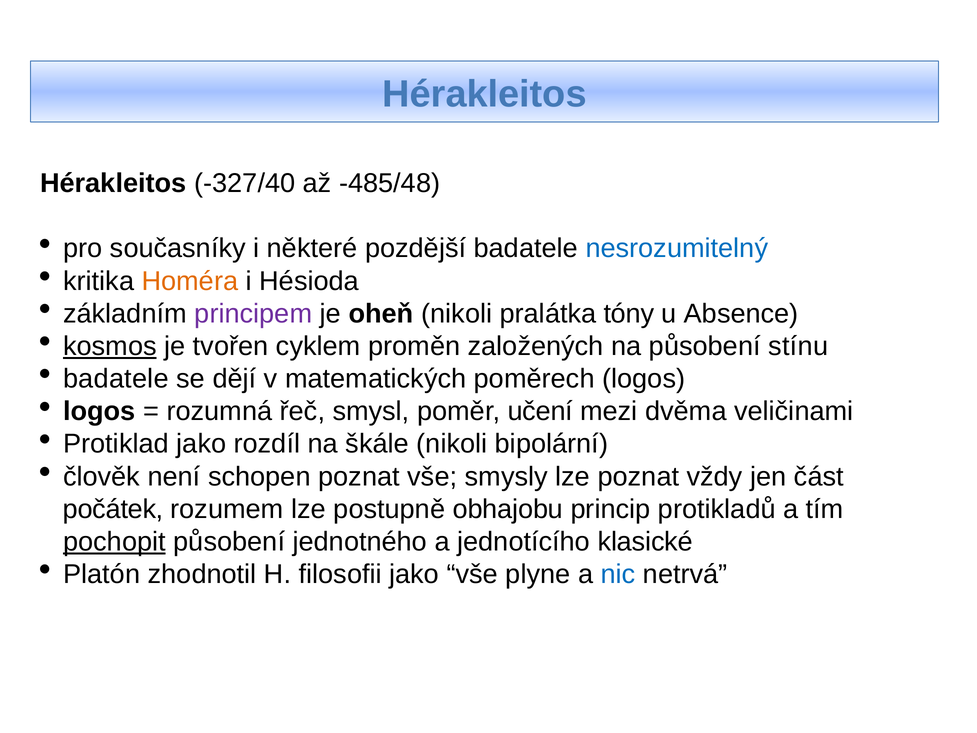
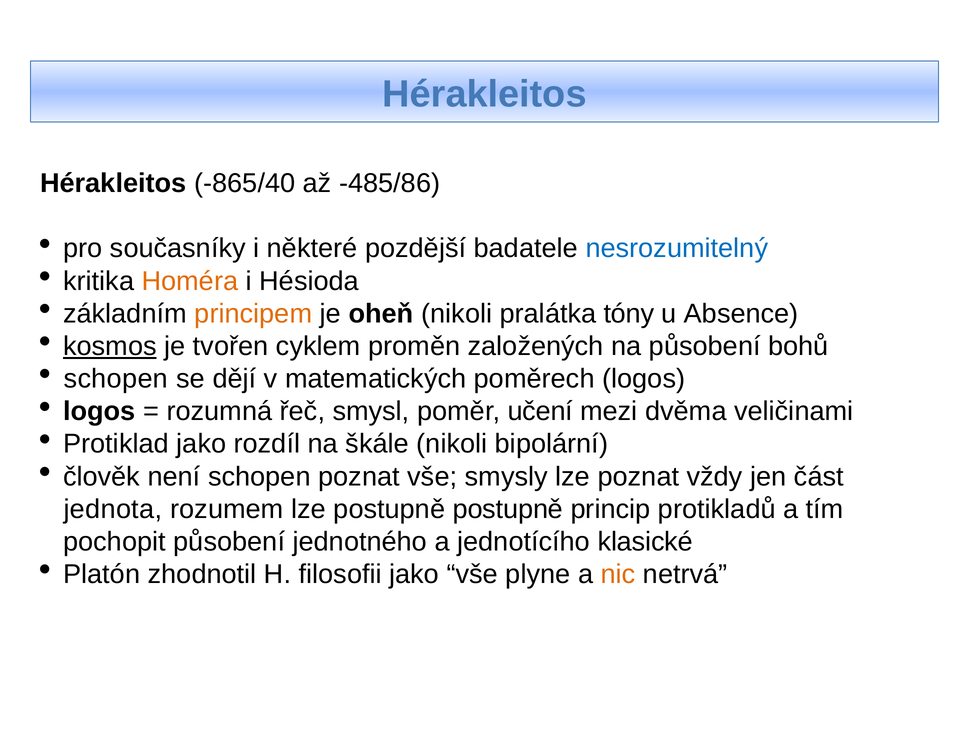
-327/40: -327/40 -> -865/40 (245, 183)
-485/48: -485/48 -> -485/86 (390, 183)
principem colour: purple -> orange (253, 314)
stínu: stínu -> bohů (798, 346)
badatele: badatele -> schopen (116, 379)
počátek: počátek -> jednota (113, 509)
postupně obhajobu: obhajobu -> postupně (508, 509)
pochopit underline: present -> none (114, 542)
nic colour: blue -> orange (618, 574)
